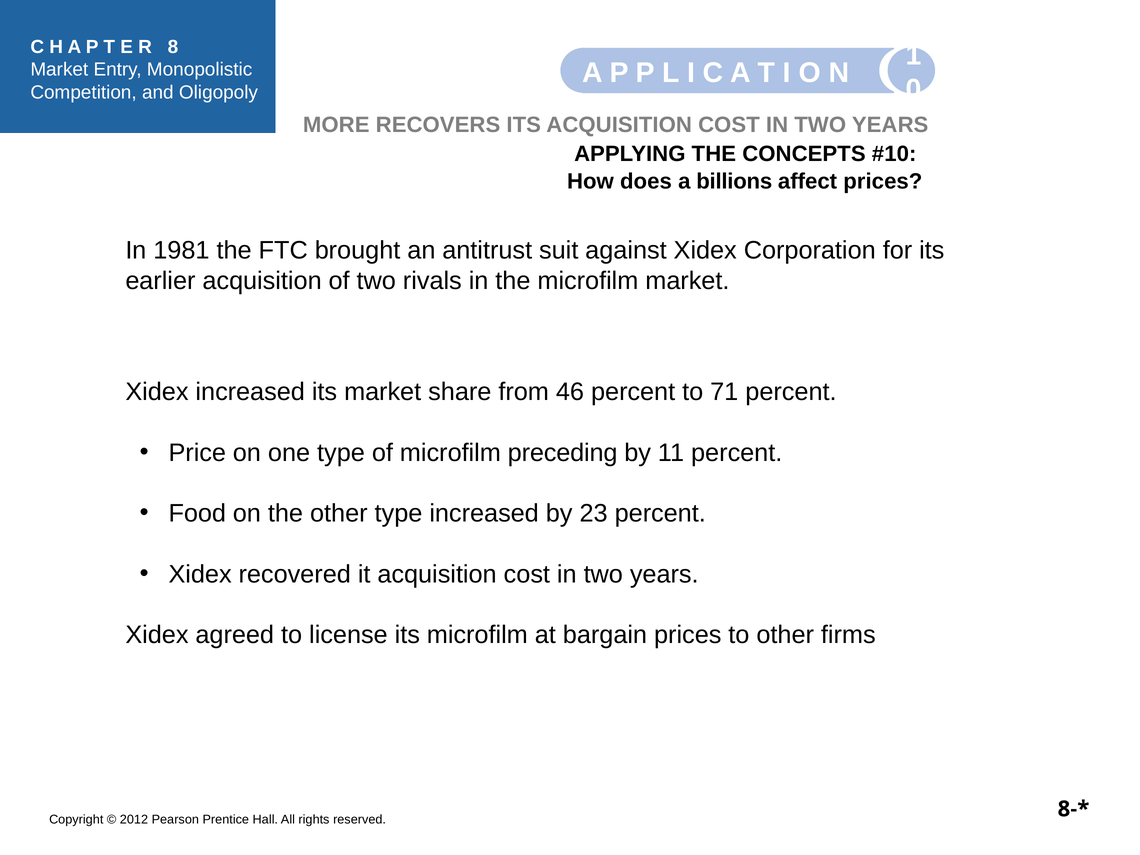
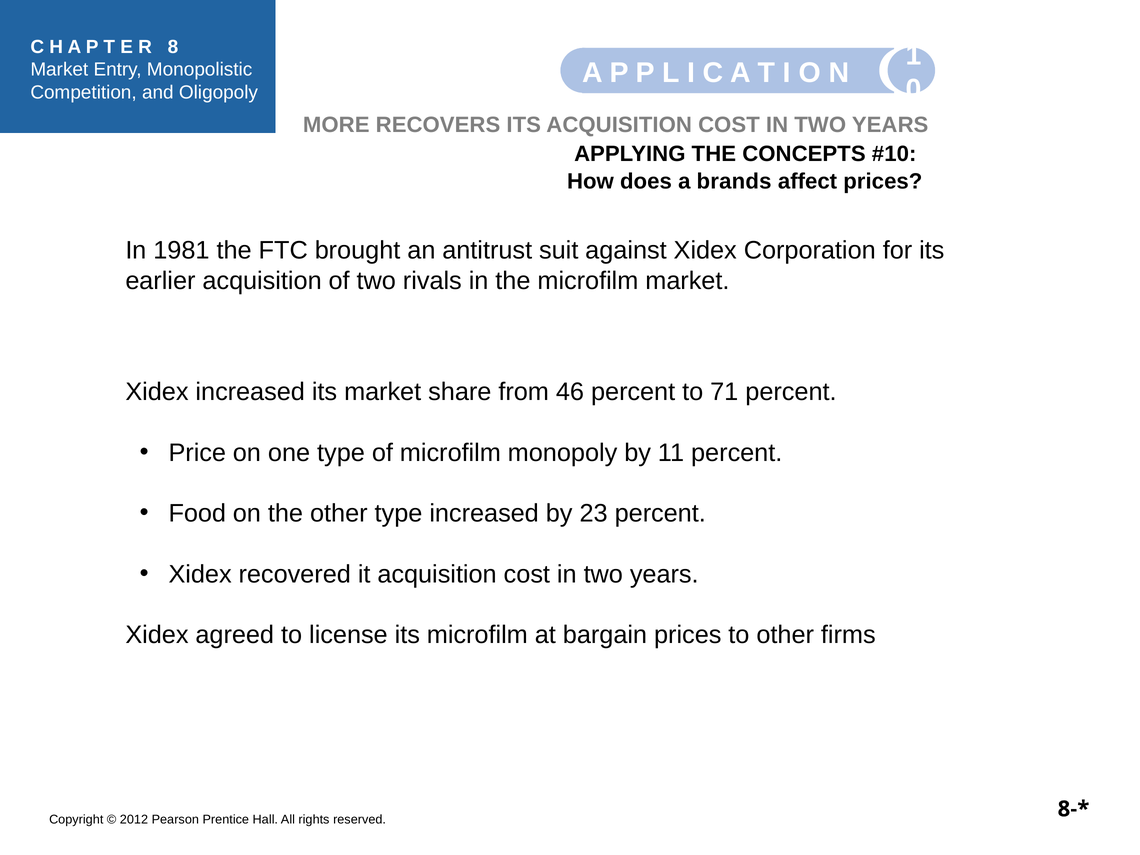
billions: billions -> brands (734, 182)
preceding: preceding -> monopoly (563, 453)
